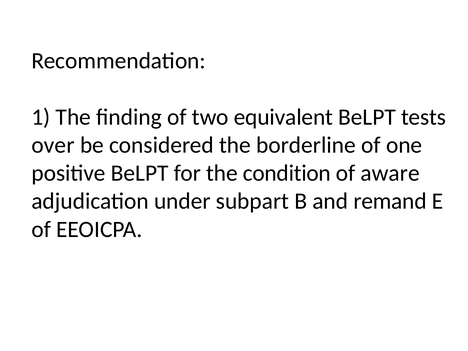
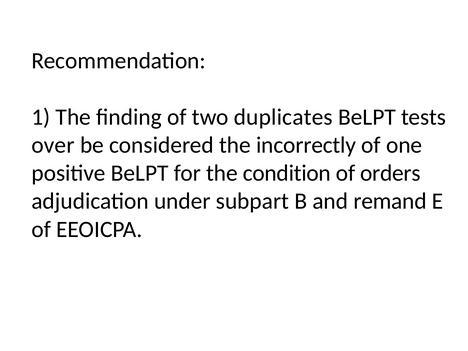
equivalent: equivalent -> duplicates (283, 117)
borderline: borderline -> incorrectly (306, 145)
aware: aware -> orders (390, 173)
